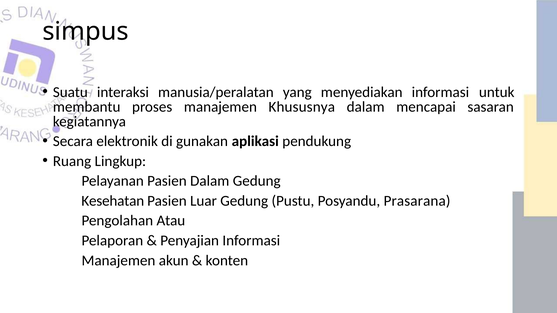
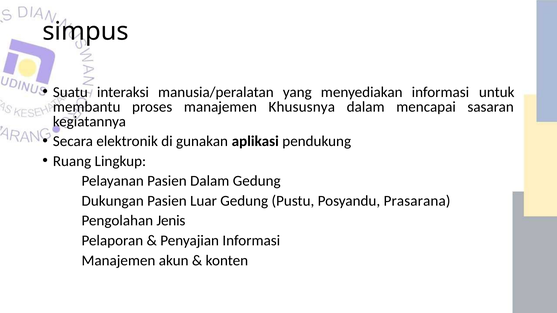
Kesehatan: Kesehatan -> Dukungan (113, 201)
Atau: Atau -> Jenis (171, 221)
